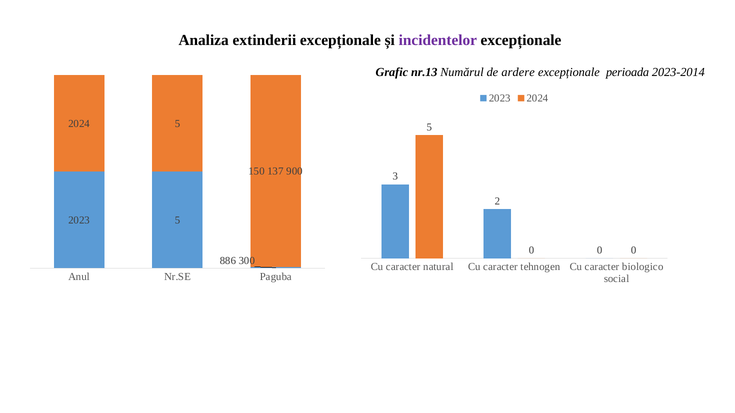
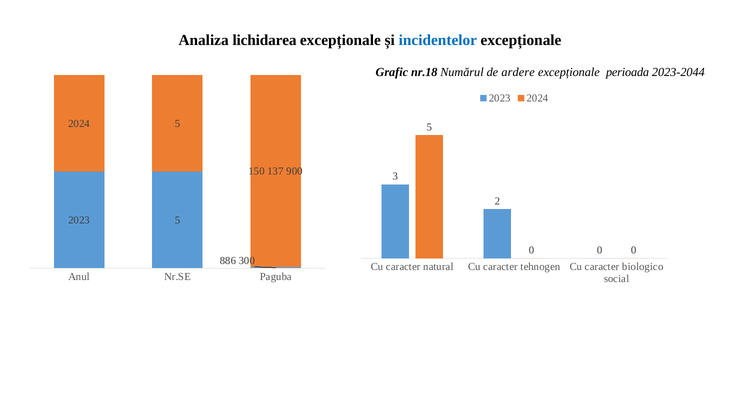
extinderii: extinderii -> lichidarea (265, 40)
incidentelor colour: purple -> blue (438, 40)
nr.13: nr.13 -> nr.18 (424, 72)
2023-2014: 2023-2014 -> 2023-2044 (678, 72)
